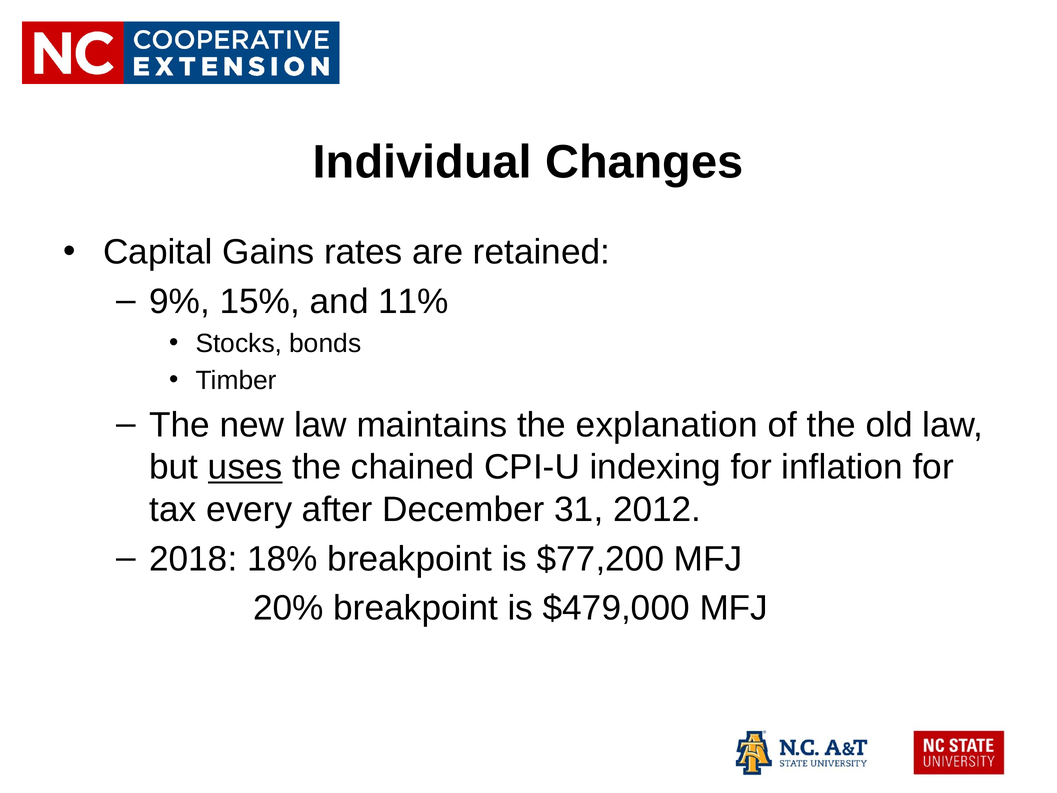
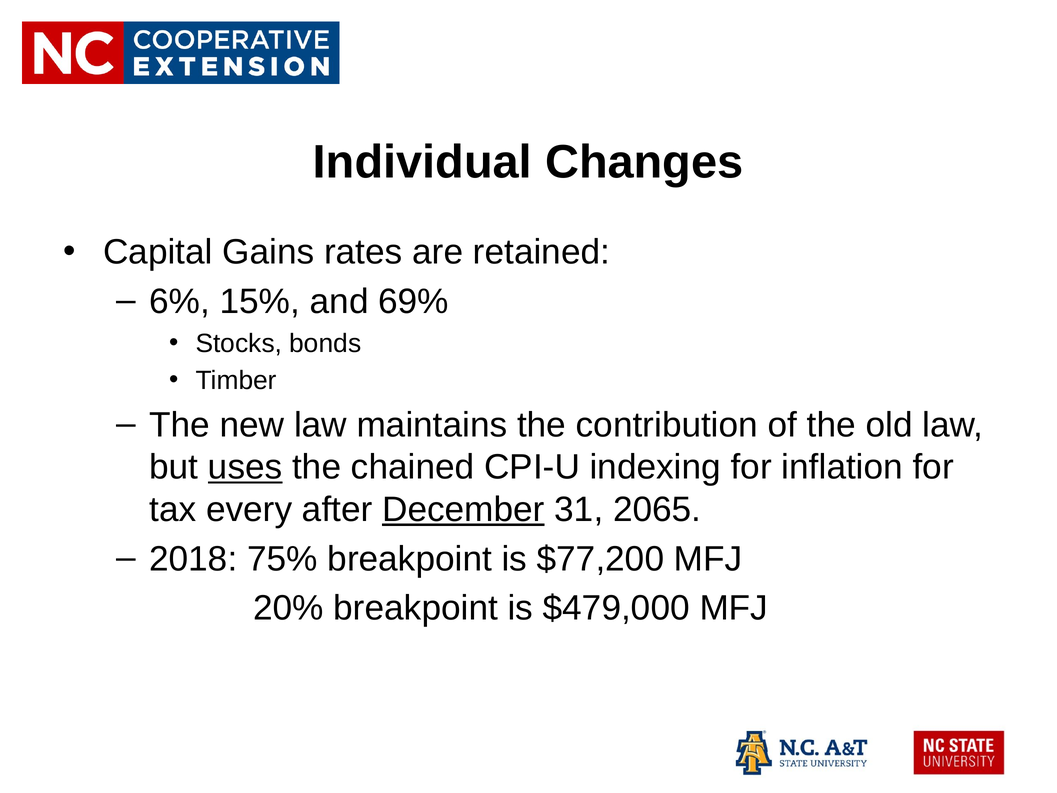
9%: 9% -> 6% (180, 302)
11%: 11% -> 69% (414, 302)
explanation: explanation -> contribution (667, 425)
December underline: none -> present (463, 509)
2012: 2012 -> 2065 (657, 509)
18%: 18% -> 75% (282, 559)
